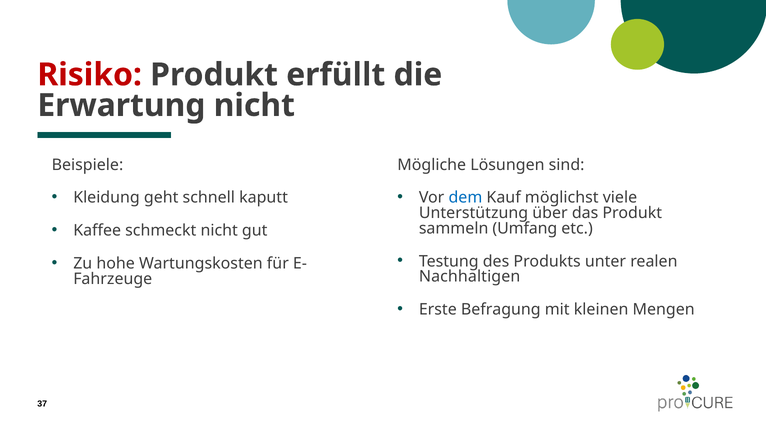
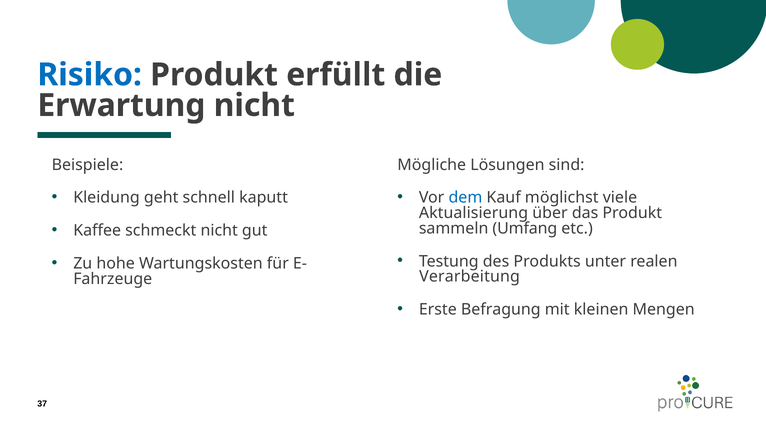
Risiko colour: red -> blue (90, 75)
Unterstützung: Unterstützung -> Aktualisierung (473, 213)
Nachhaltigen: Nachhaltigen -> Verarbeitung (470, 277)
